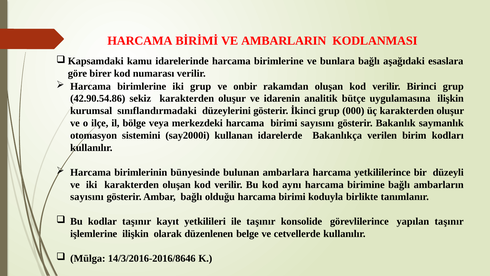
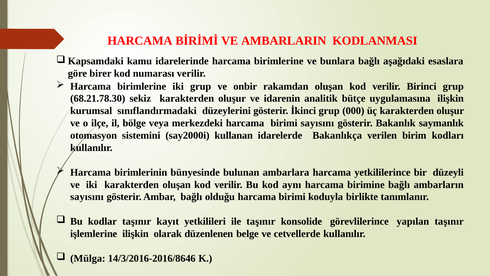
42.90.54.86: 42.90.54.86 -> 68.21.78.30 (98, 98)
